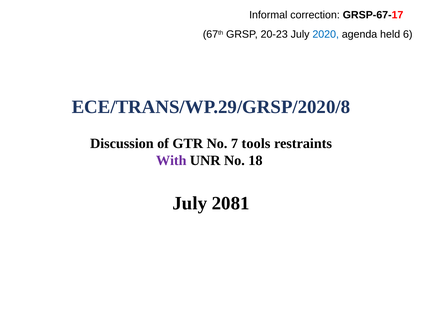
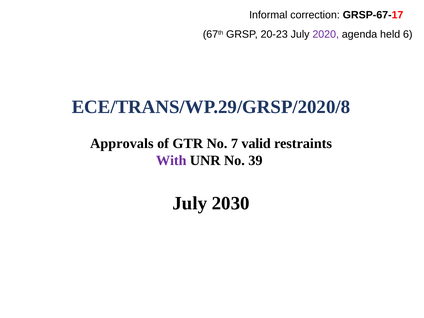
2020 colour: blue -> purple (326, 34)
Discussion: Discussion -> Approvals (122, 143)
tools: tools -> valid (256, 143)
18: 18 -> 39 (255, 160)
2081: 2081 -> 2030 (231, 203)
